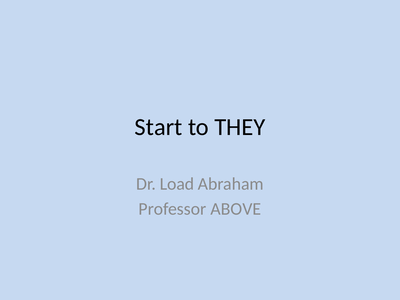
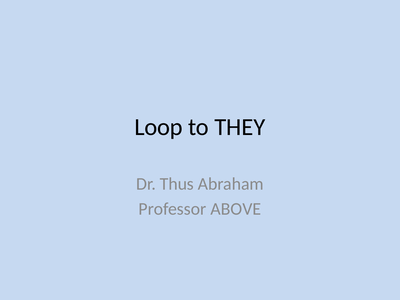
Start: Start -> Loop (159, 127)
Load: Load -> Thus (177, 184)
